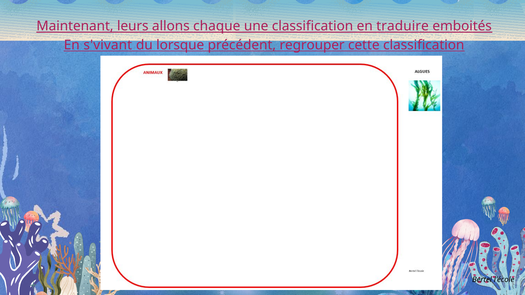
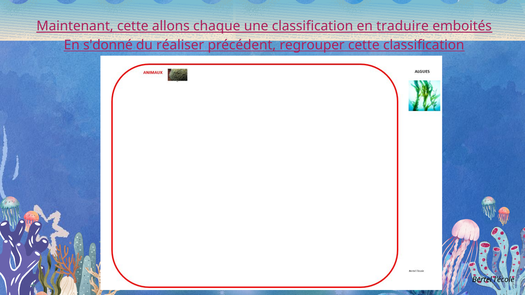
Maintenant leurs: leurs -> cette (133, 26)
s'vivant: s'vivant -> s'donné (108, 45)
lorsque: lorsque -> réaliser (180, 45)
